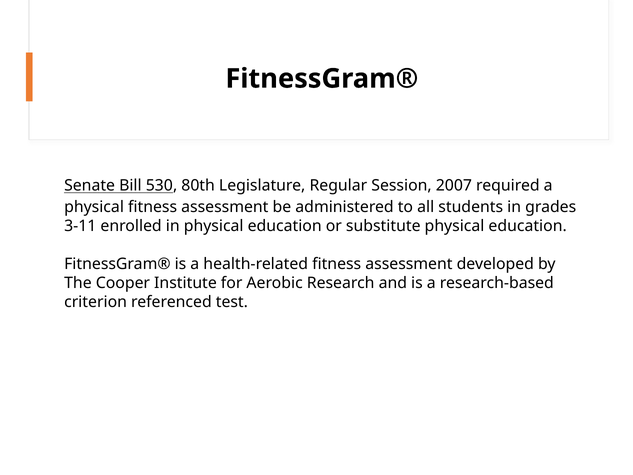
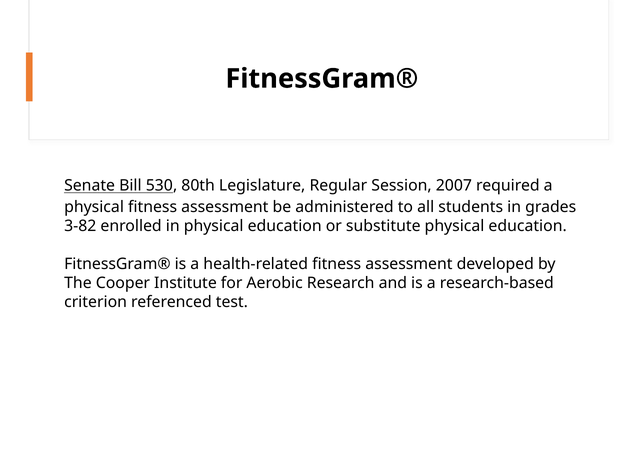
3-11: 3-11 -> 3-82 (80, 226)
